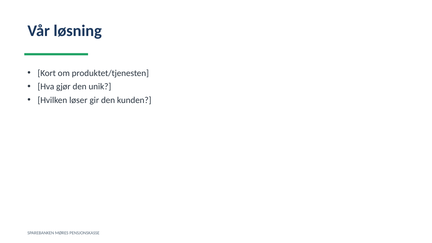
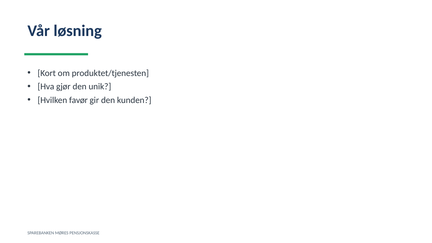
løser: løser -> favør (78, 100)
